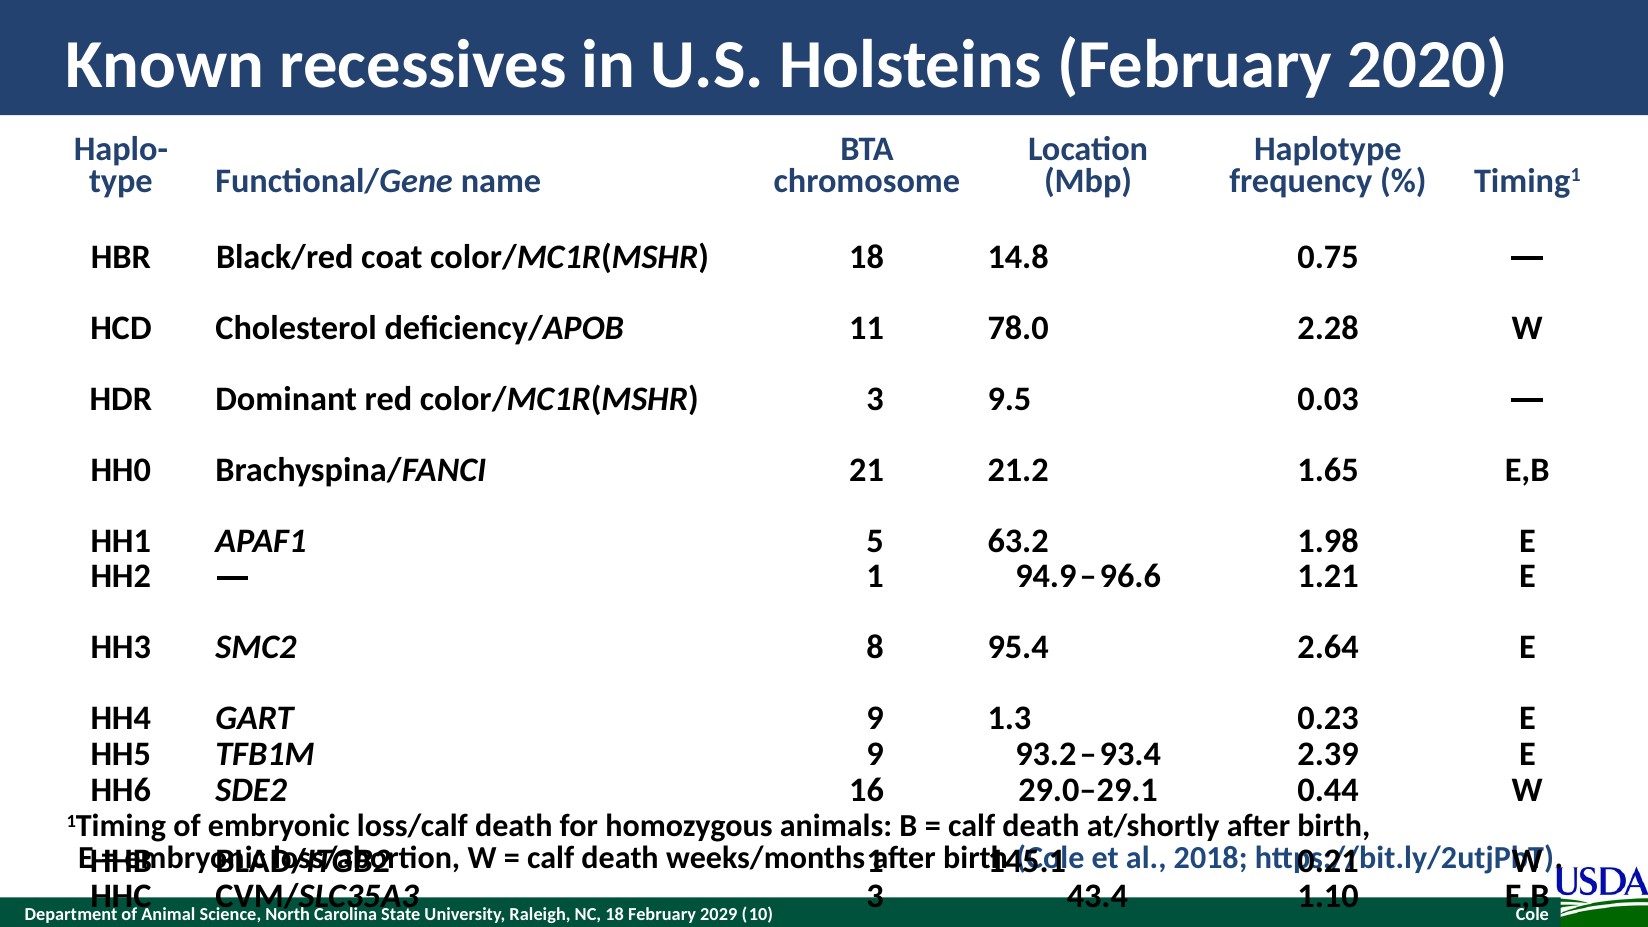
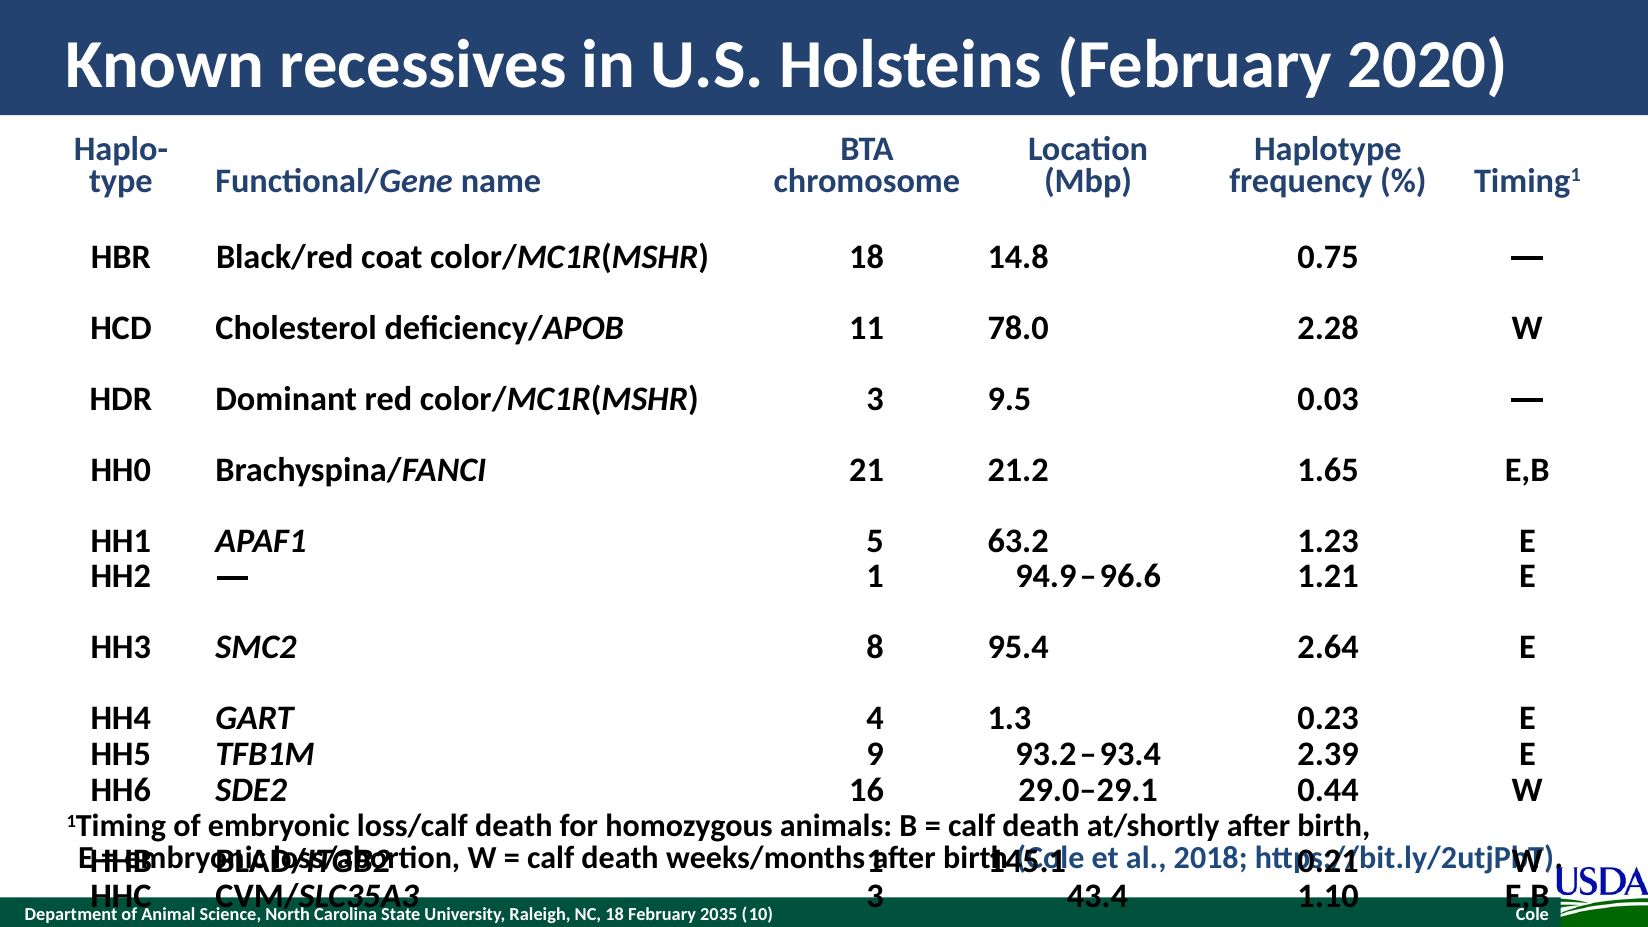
1.98: 1.98 -> 1.23 (1328, 541)
GART 9: 9 -> 4 (875, 719)
2029: 2029 -> 2035 (719, 915)
